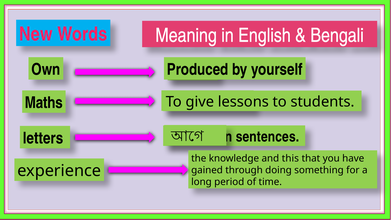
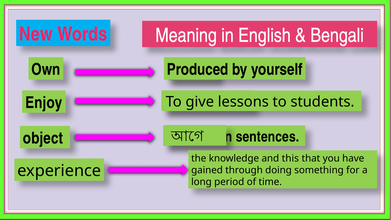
Maths: Maths -> Enjoy (44, 103)
letters: letters -> object (43, 138)
